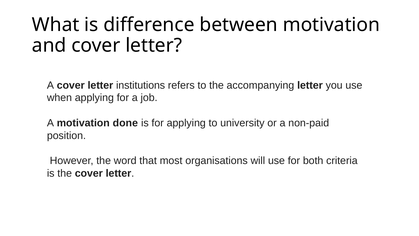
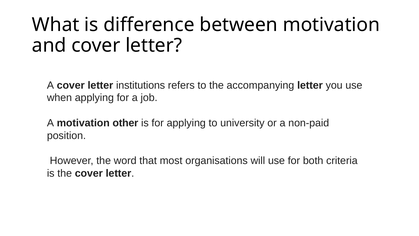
done: done -> other (125, 123)
